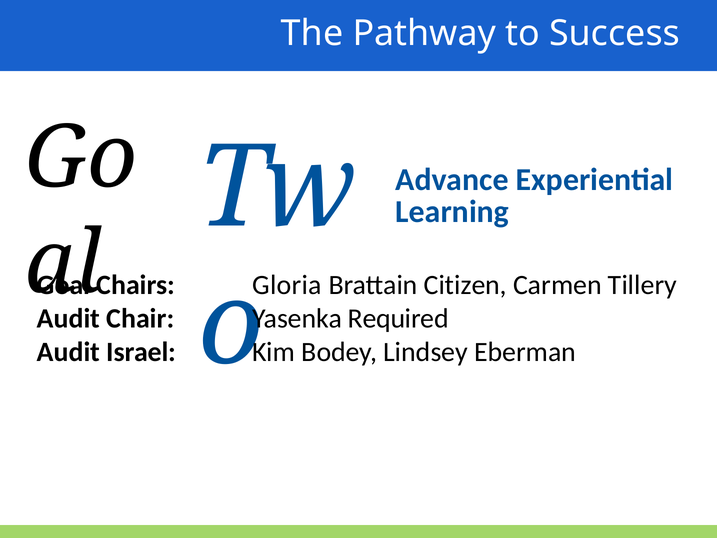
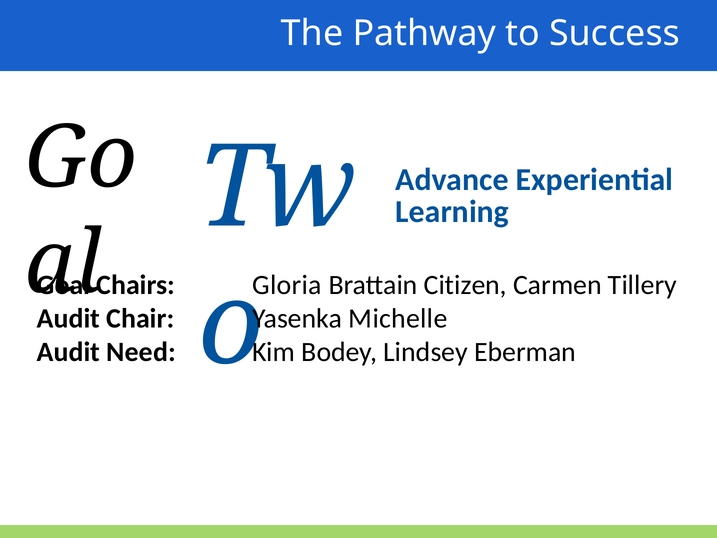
Required: Required -> Michelle (398, 319)
Israel: Israel -> Need (141, 352)
